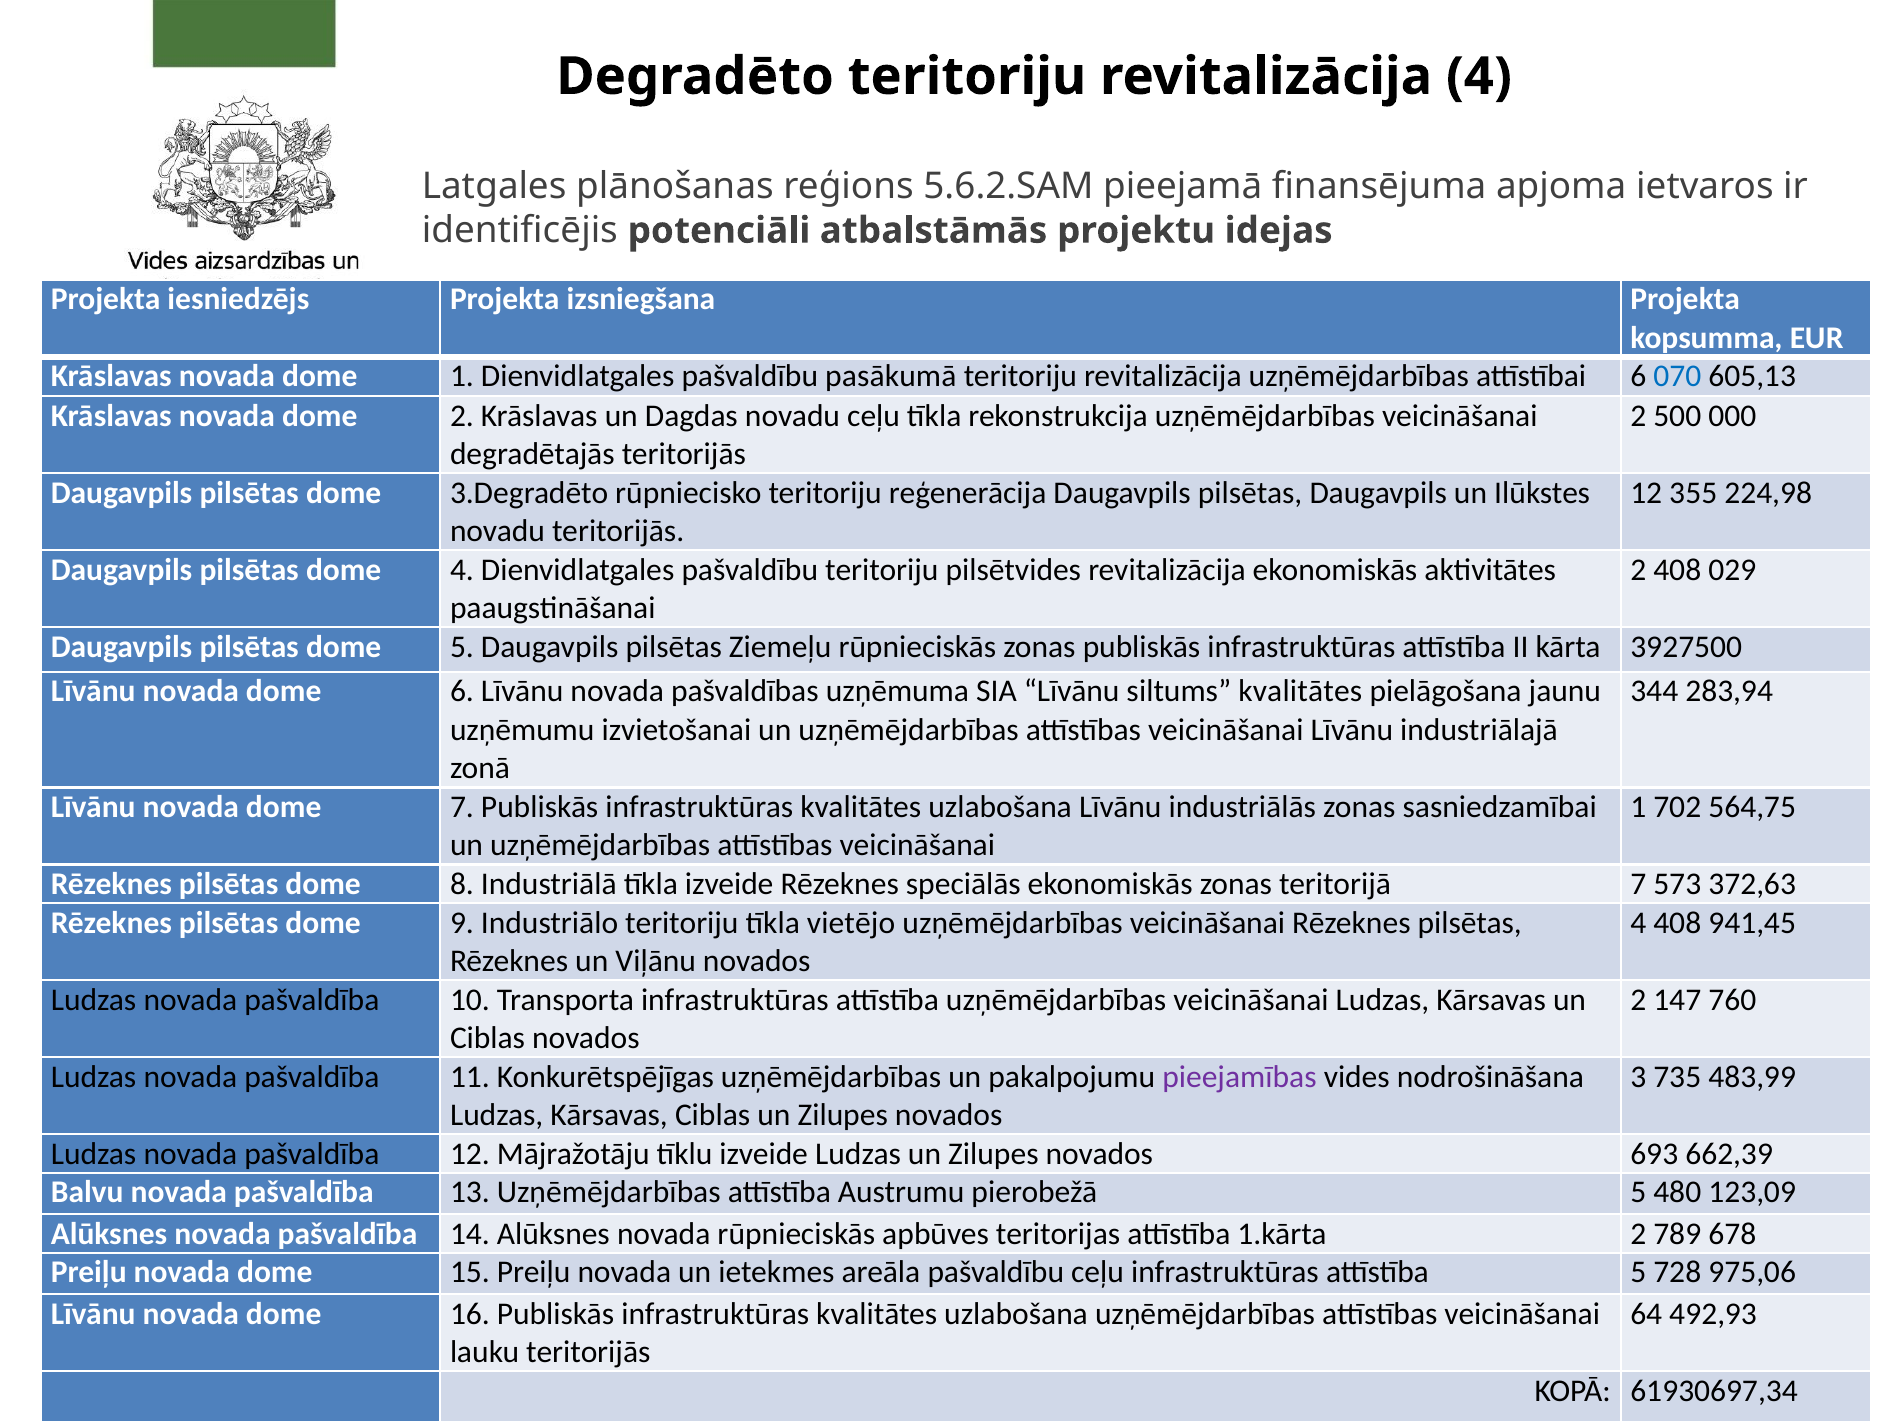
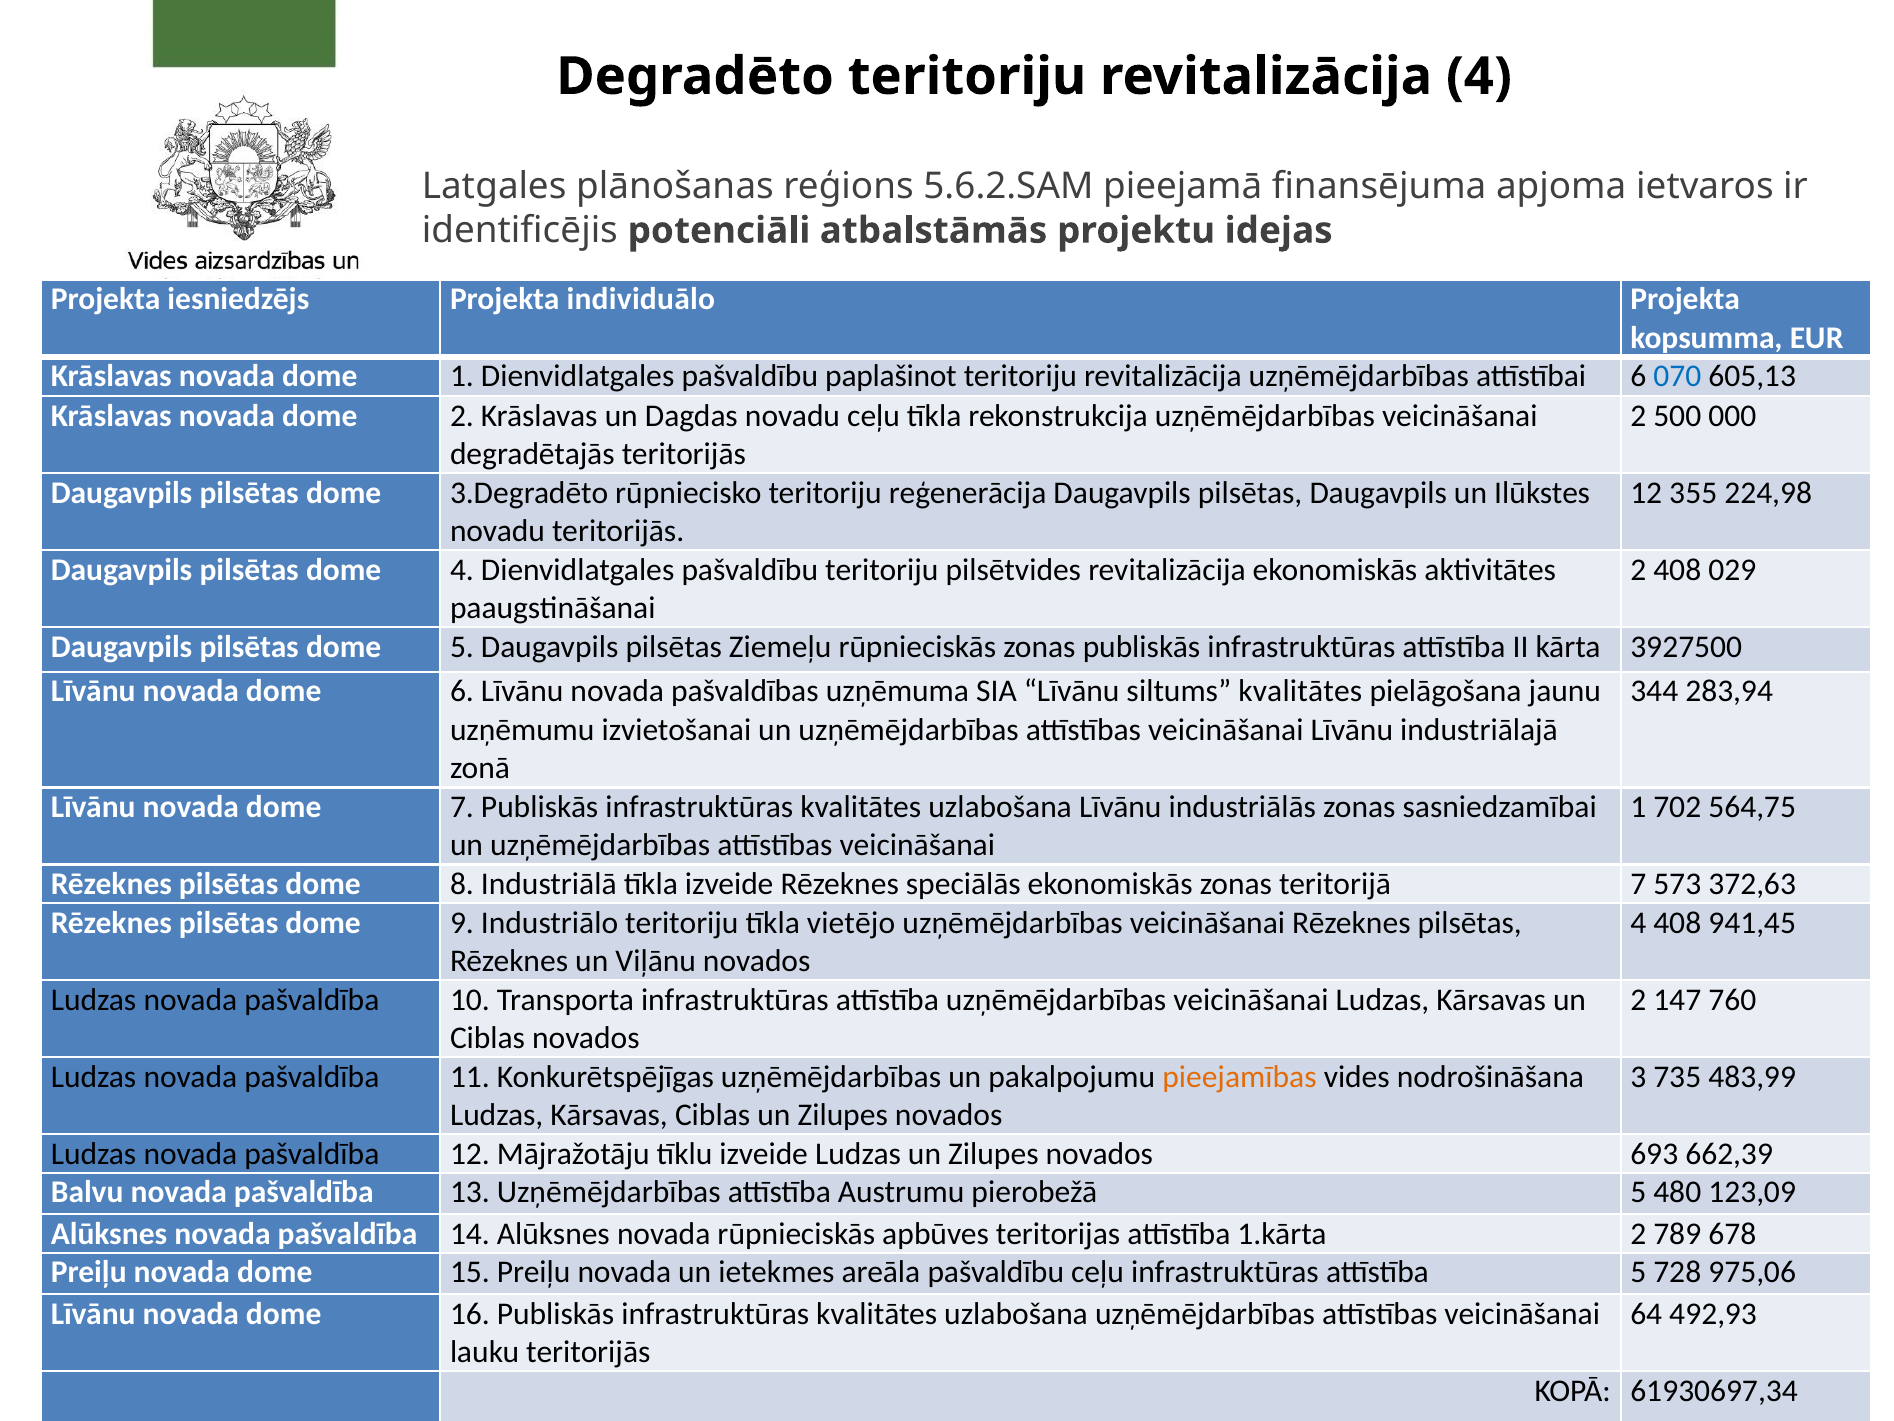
izsniegšana: izsniegšana -> individuālo (641, 299)
pasākumā: pasākumā -> paplašinot (891, 376)
pieejamības colour: purple -> orange (1239, 1076)
